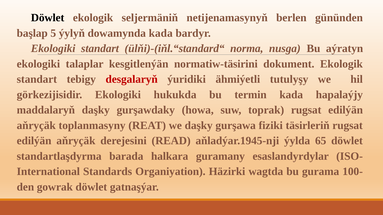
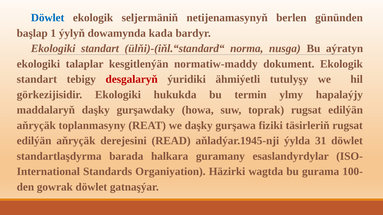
Döwlet colour: black -> blue (48, 18)
5: 5 -> 1 (53, 33)
normatiw-täsirini: normatiw-täsirini -> normatiw-maddy (216, 64)
termin kada: kada -> ylmy (291, 95)
65: 65 -> 31 (321, 141)
